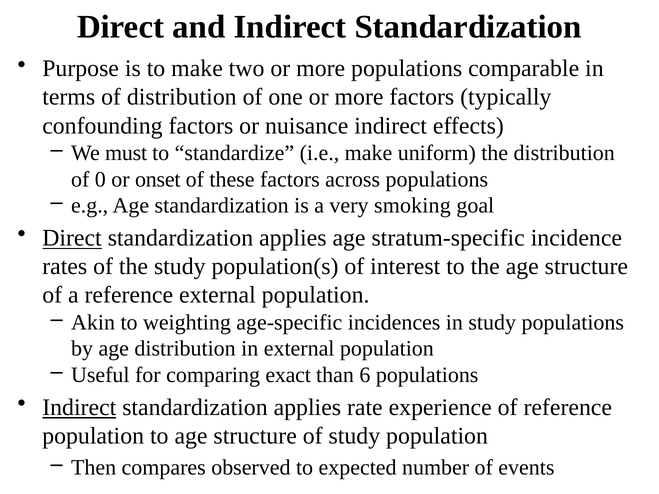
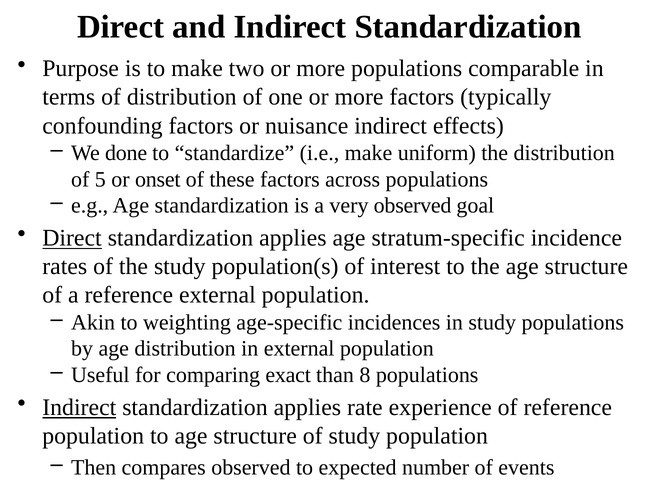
must: must -> done (126, 153)
0: 0 -> 5 (100, 179)
very smoking: smoking -> observed (413, 206)
6: 6 -> 8 (365, 375)
